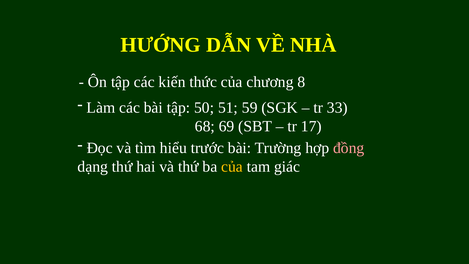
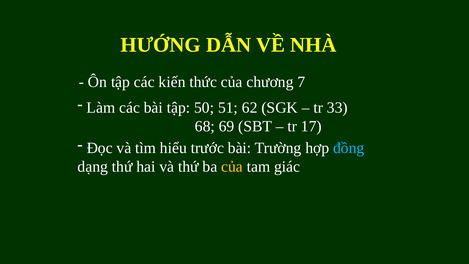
8: 8 -> 7 (301, 82)
59: 59 -> 62 (250, 108)
đồng colour: pink -> light blue (349, 148)
